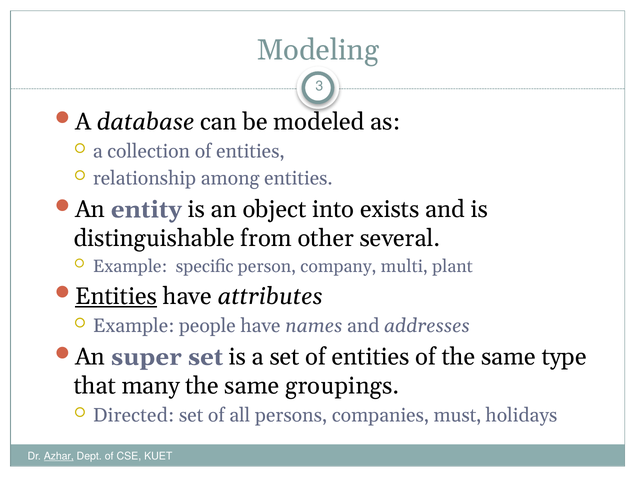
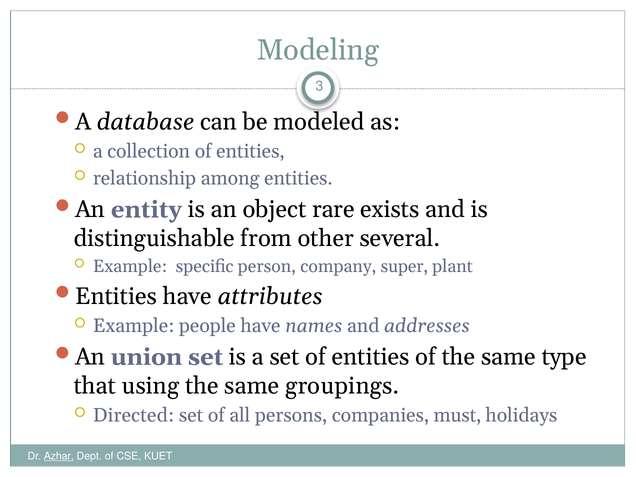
into: into -> rare (333, 210)
multi: multi -> super (404, 266)
Entities underline: present -> none (116, 296)
super: super -> union (146, 357)
many: many -> using (151, 386)
